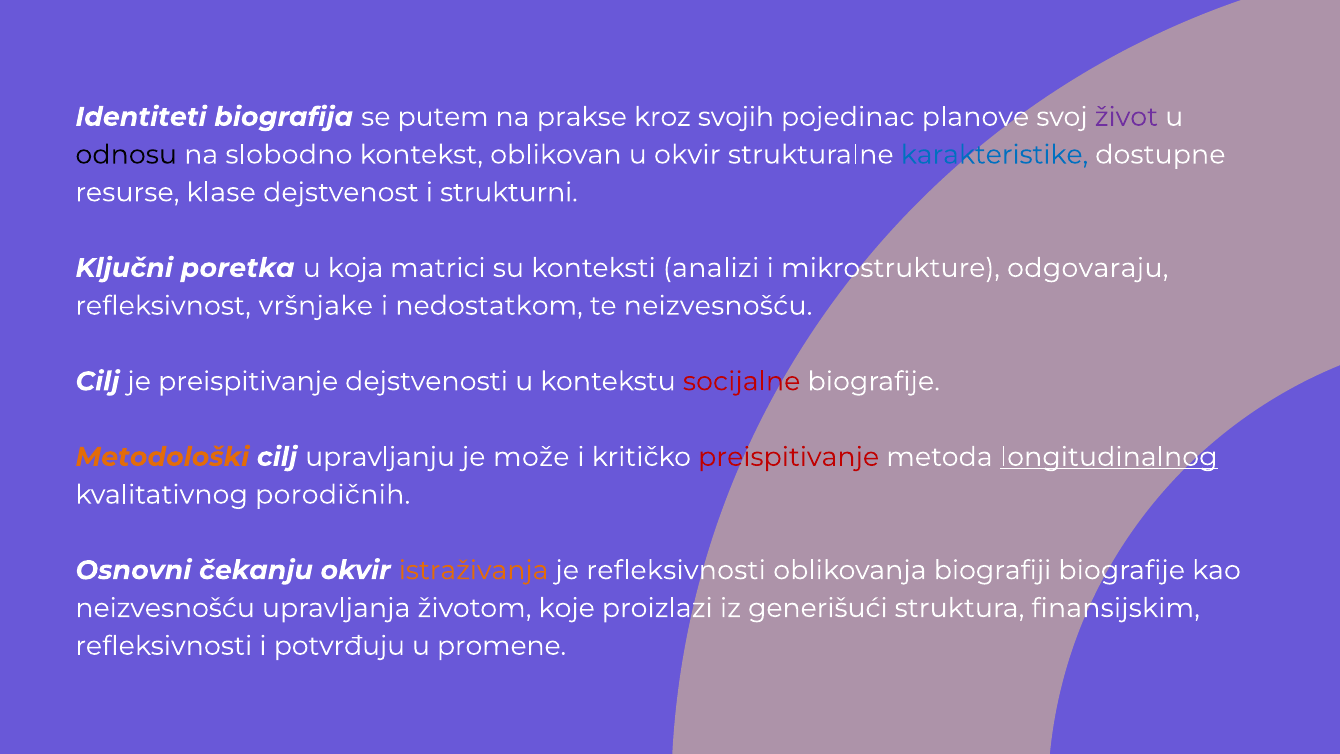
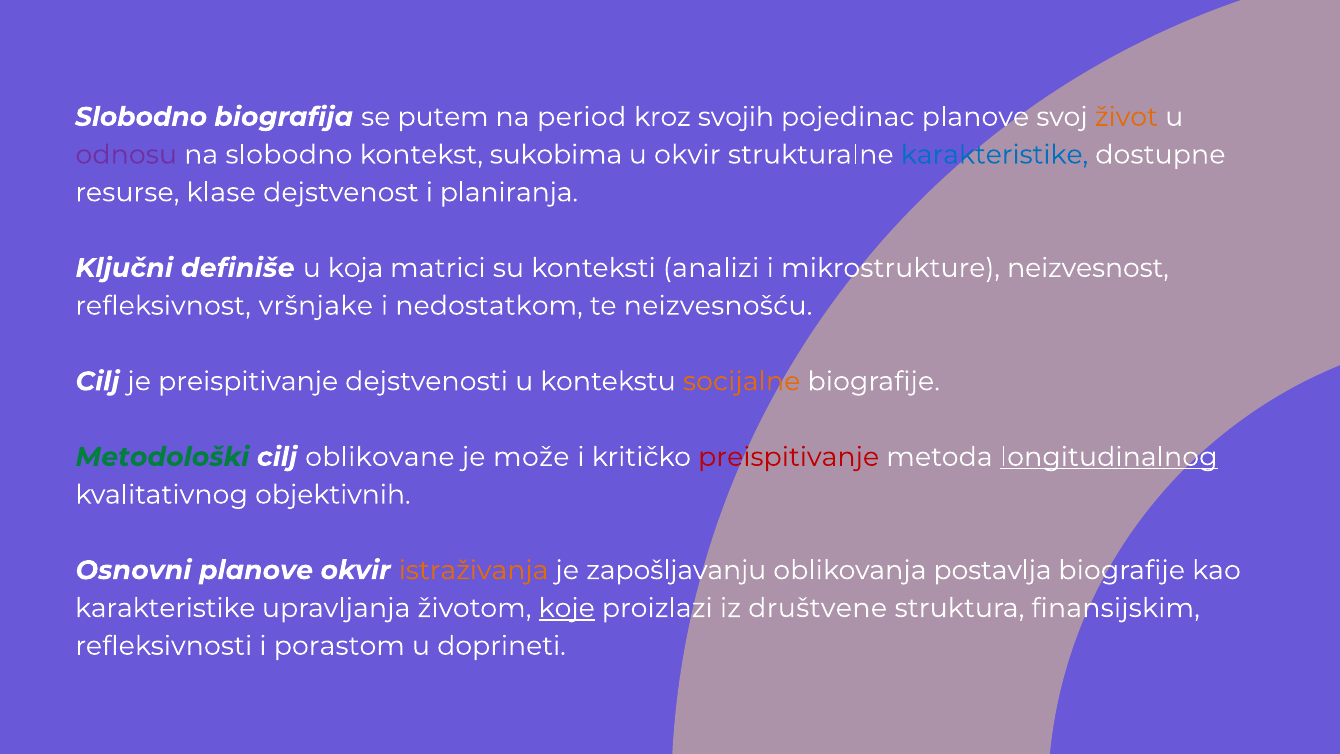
Identiteti: Identiteti -> Slobodno (141, 117)
prakse: prakse -> period (582, 117)
život colour: purple -> orange (1126, 117)
odnosu colour: black -> purple (126, 155)
oblikovan: oblikovan -> sukobima (556, 155)
strukturni: strukturni -> planiranja (509, 192)
poretka: poretka -> definiše (238, 268)
odgovaraju: odgovaraju -> neizvesnost (1088, 268)
socijalne colour: red -> orange (742, 381)
Metodološki colour: orange -> green (162, 457)
upravljanju: upravljanju -> oblikovane (380, 457)
porodičnih: porodičnih -> objektivnih (333, 495)
Osnovni čekanju: čekanju -> planove (256, 570)
je refleksivnosti: refleksivnosti -> zapošljavanju (676, 570)
biografiji: biografiji -> postavlja (993, 570)
neizvesnošću: neizvesnošću -> karakteristike (165, 608)
koje underline: none -> present (567, 608)
generišući: generišući -> društvene (818, 608)
potvrđuju: potvrđuju -> porastom (339, 646)
promene: promene -> doprineti (501, 646)
